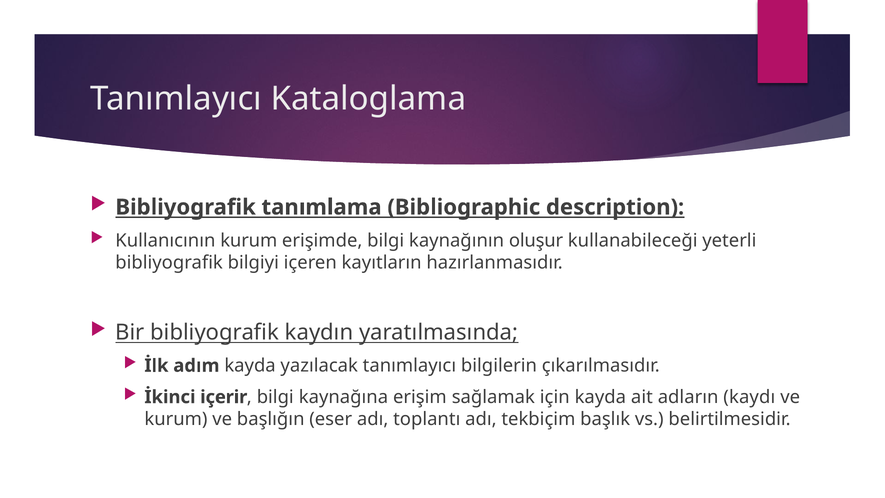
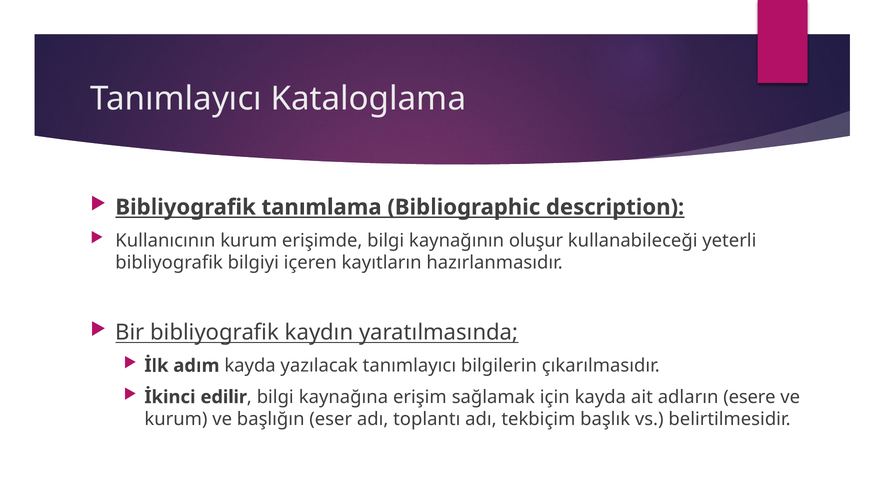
içerir: içerir -> edilir (224, 397)
kaydı: kaydı -> esere (749, 397)
